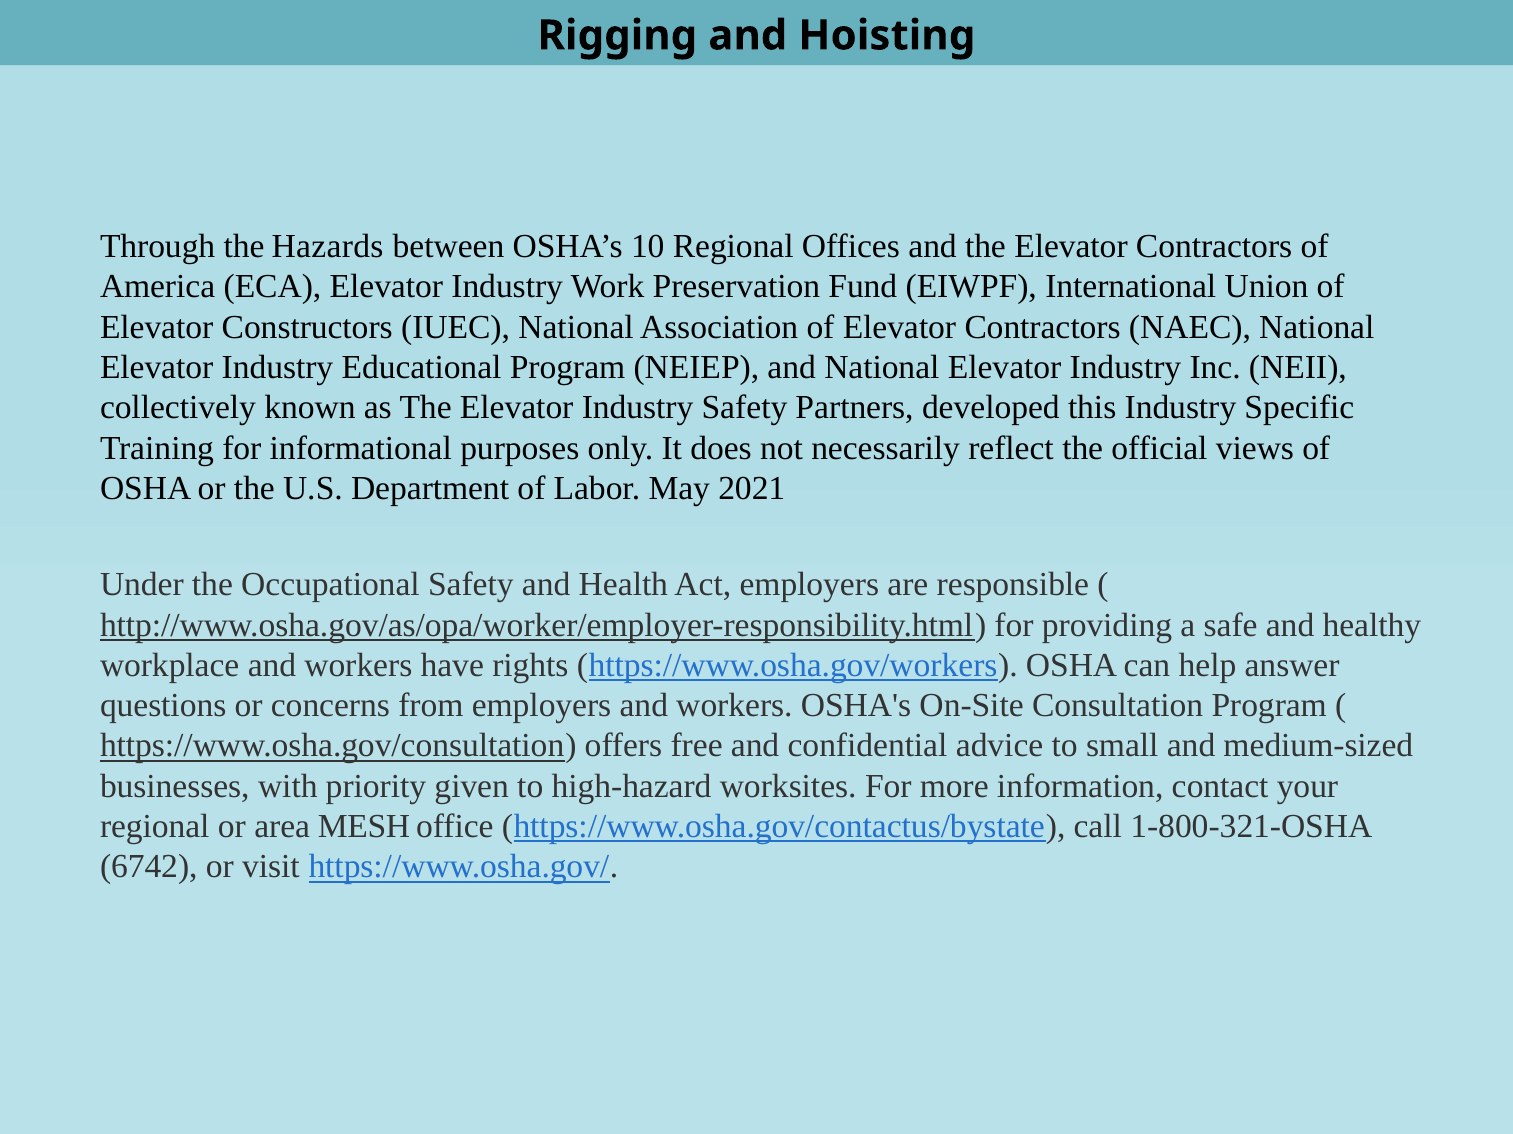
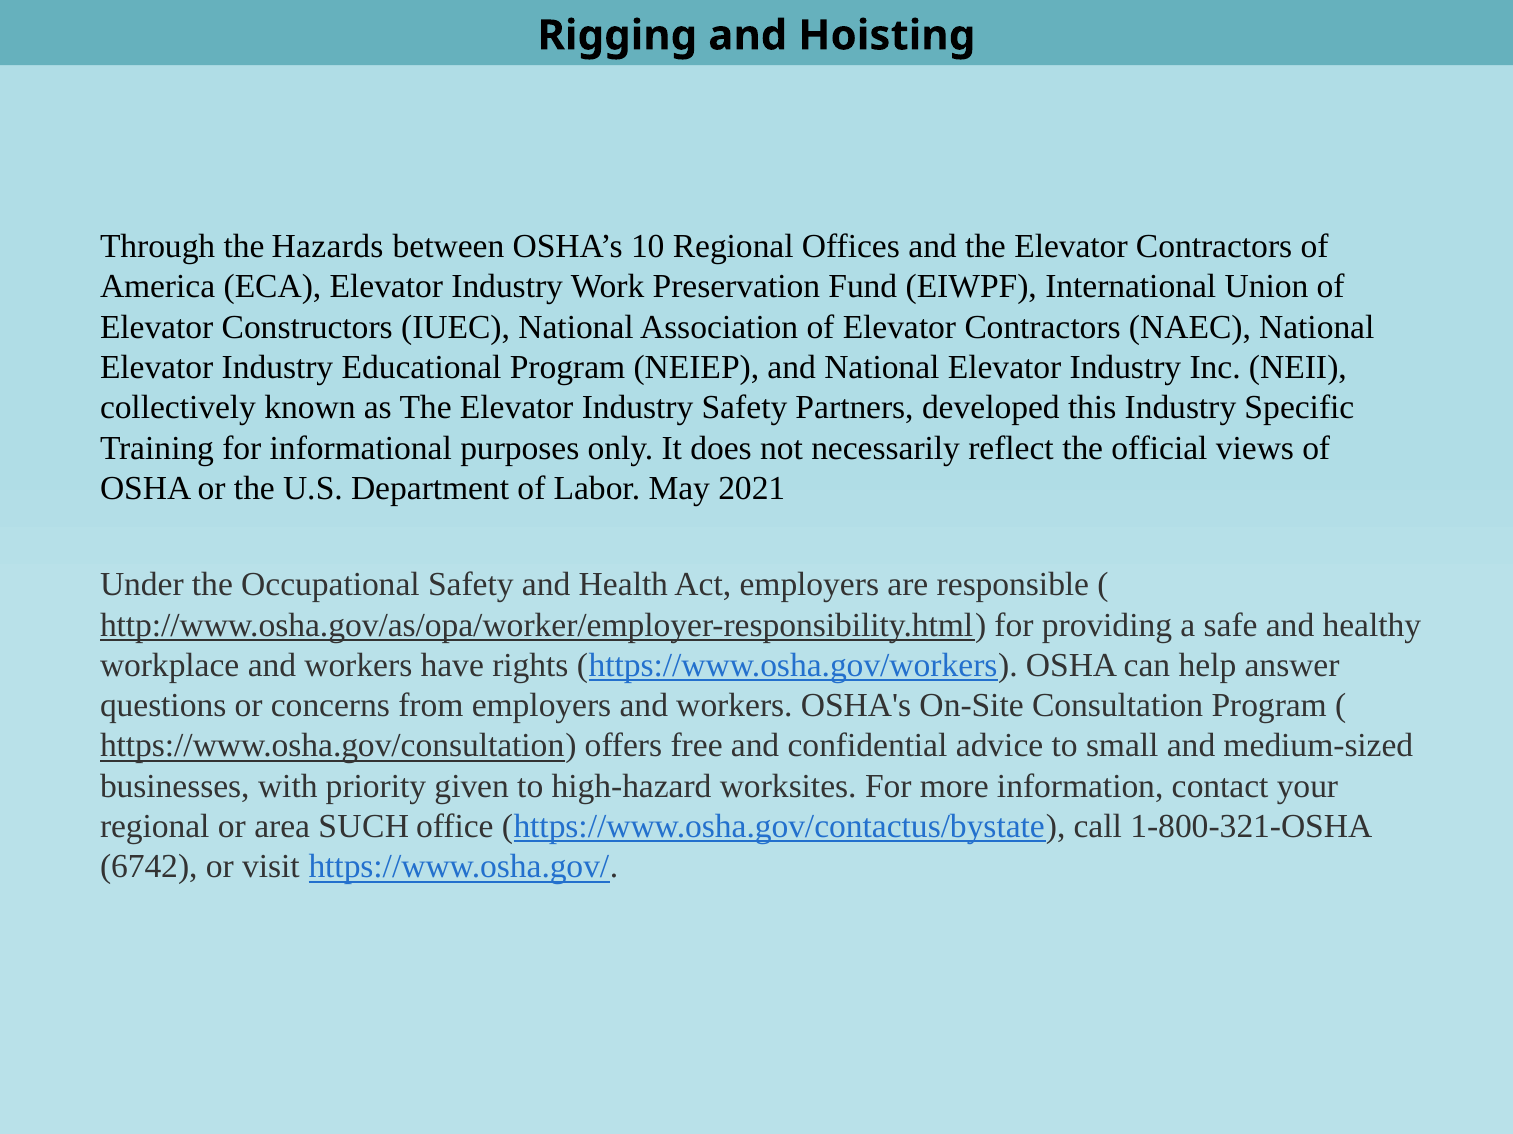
MESH: MESH -> SUCH (364, 827)
